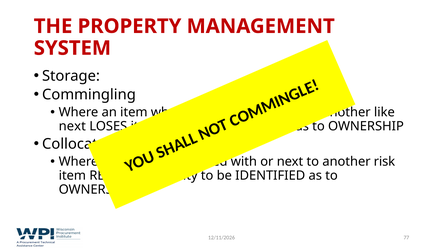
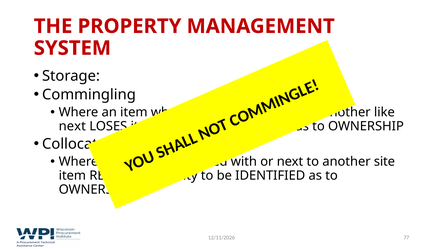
risk: risk -> site (384, 162)
